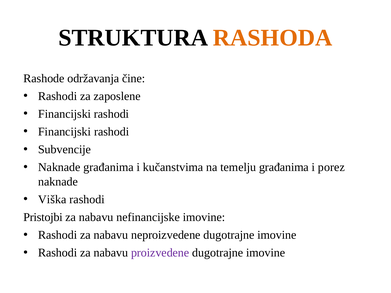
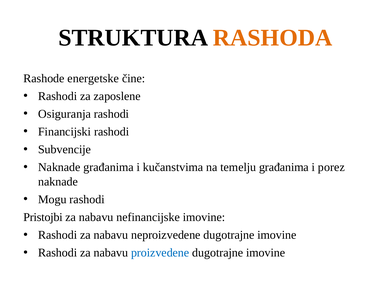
održavanja: održavanja -> energetske (93, 78)
Financijski: Financijski -> Osiguranja (65, 114)
Viška: Viška -> Mogu (52, 200)
proizvedene colour: purple -> blue (160, 253)
